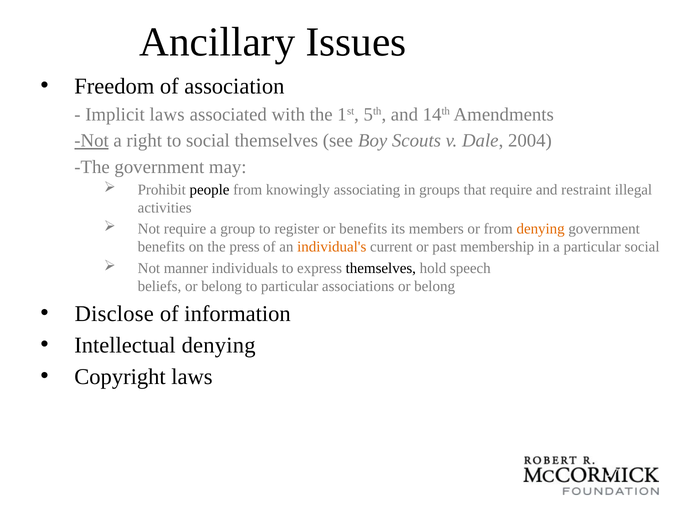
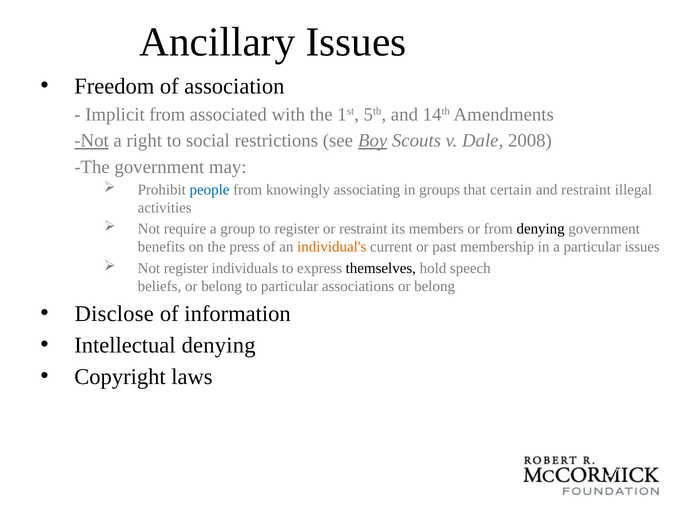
Implicit laws: laws -> from (167, 114)
social themselves: themselves -> restrictions (276, 141)
Boy underline: none -> present (373, 141)
2004: 2004 -> 2008 (530, 141)
people colour: black -> blue (210, 190)
that require: require -> certain (511, 190)
or benefits: benefits -> restraint (363, 229)
denying colour: orange -> black (541, 229)
particular social: social -> issues (642, 247)
Not manner: manner -> register (186, 268)
